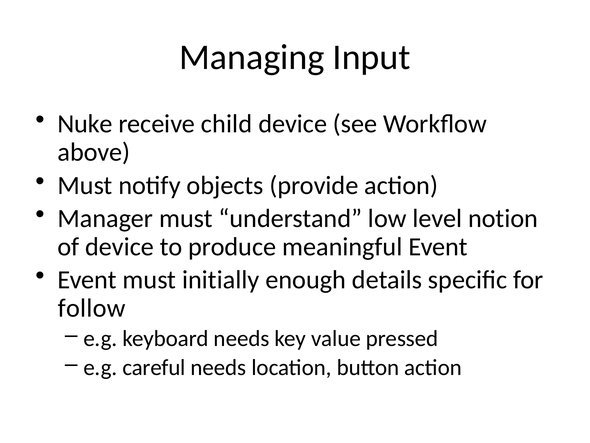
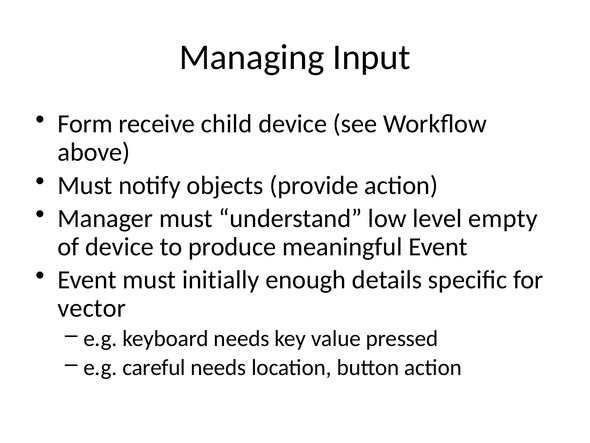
Nuke: Nuke -> Form (85, 124)
notion: notion -> empty (503, 218)
follow: follow -> vector (92, 308)
